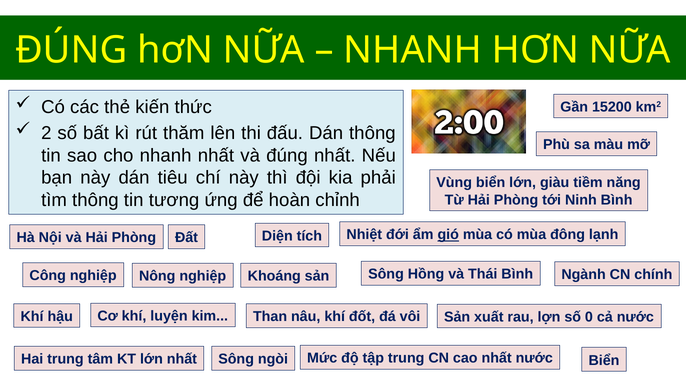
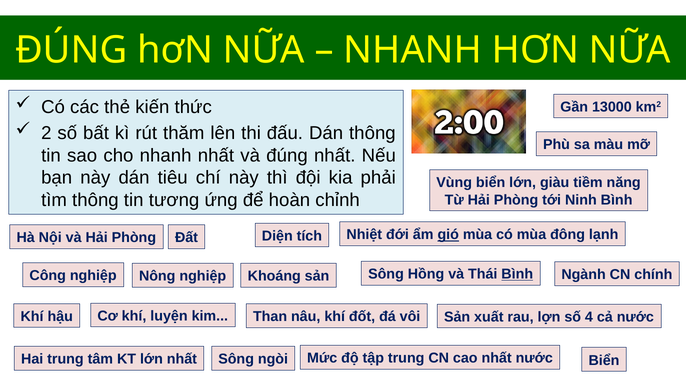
15200: 15200 -> 13000 (612, 107)
Bình underline: none -> present (517, 274)
0: 0 -> 4 (589, 317)
